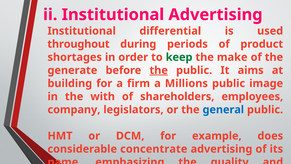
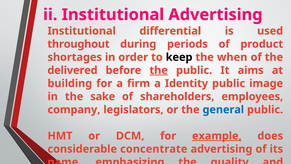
keep colour: green -> black (179, 57)
make: make -> when (232, 57)
generate: generate -> delivered (72, 70)
Millions: Millions -> Identity (186, 83)
with: with -> sake (103, 96)
example underline: none -> present (217, 136)
